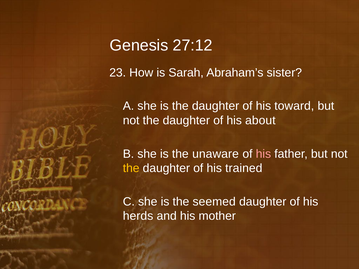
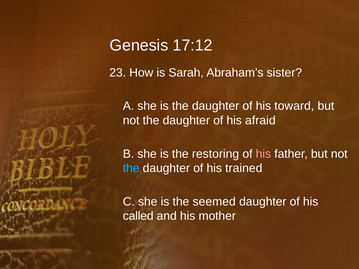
27:12: 27:12 -> 17:12 (193, 45)
about: about -> afraid (260, 120)
unaware: unaware -> restoring (216, 154)
the colour: yellow -> light blue (131, 168)
herds: herds -> called (138, 216)
